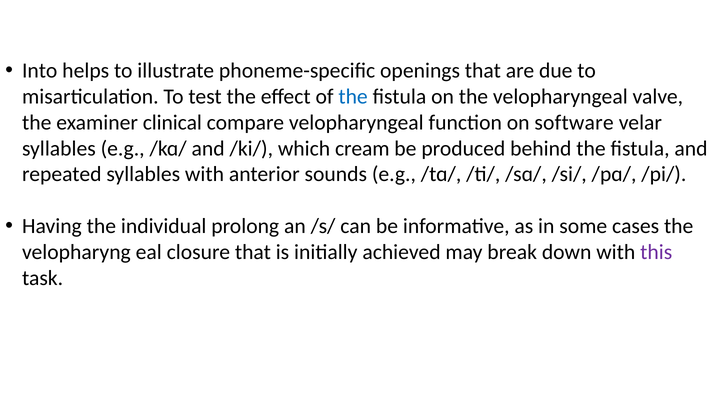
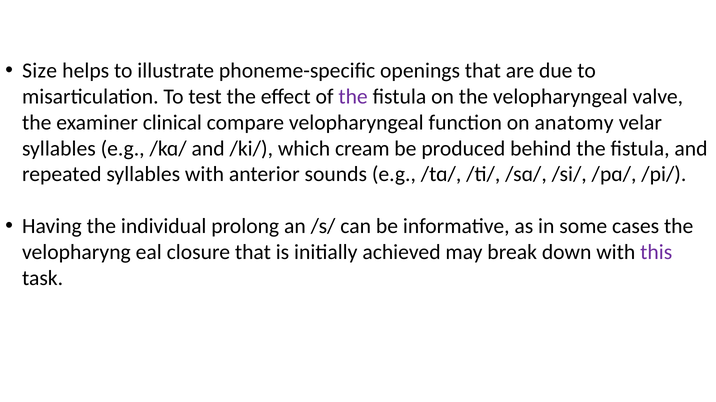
Into: Into -> Size (40, 71)
the colour: blue -> purple (353, 97)
software: software -> anatomy (574, 123)
